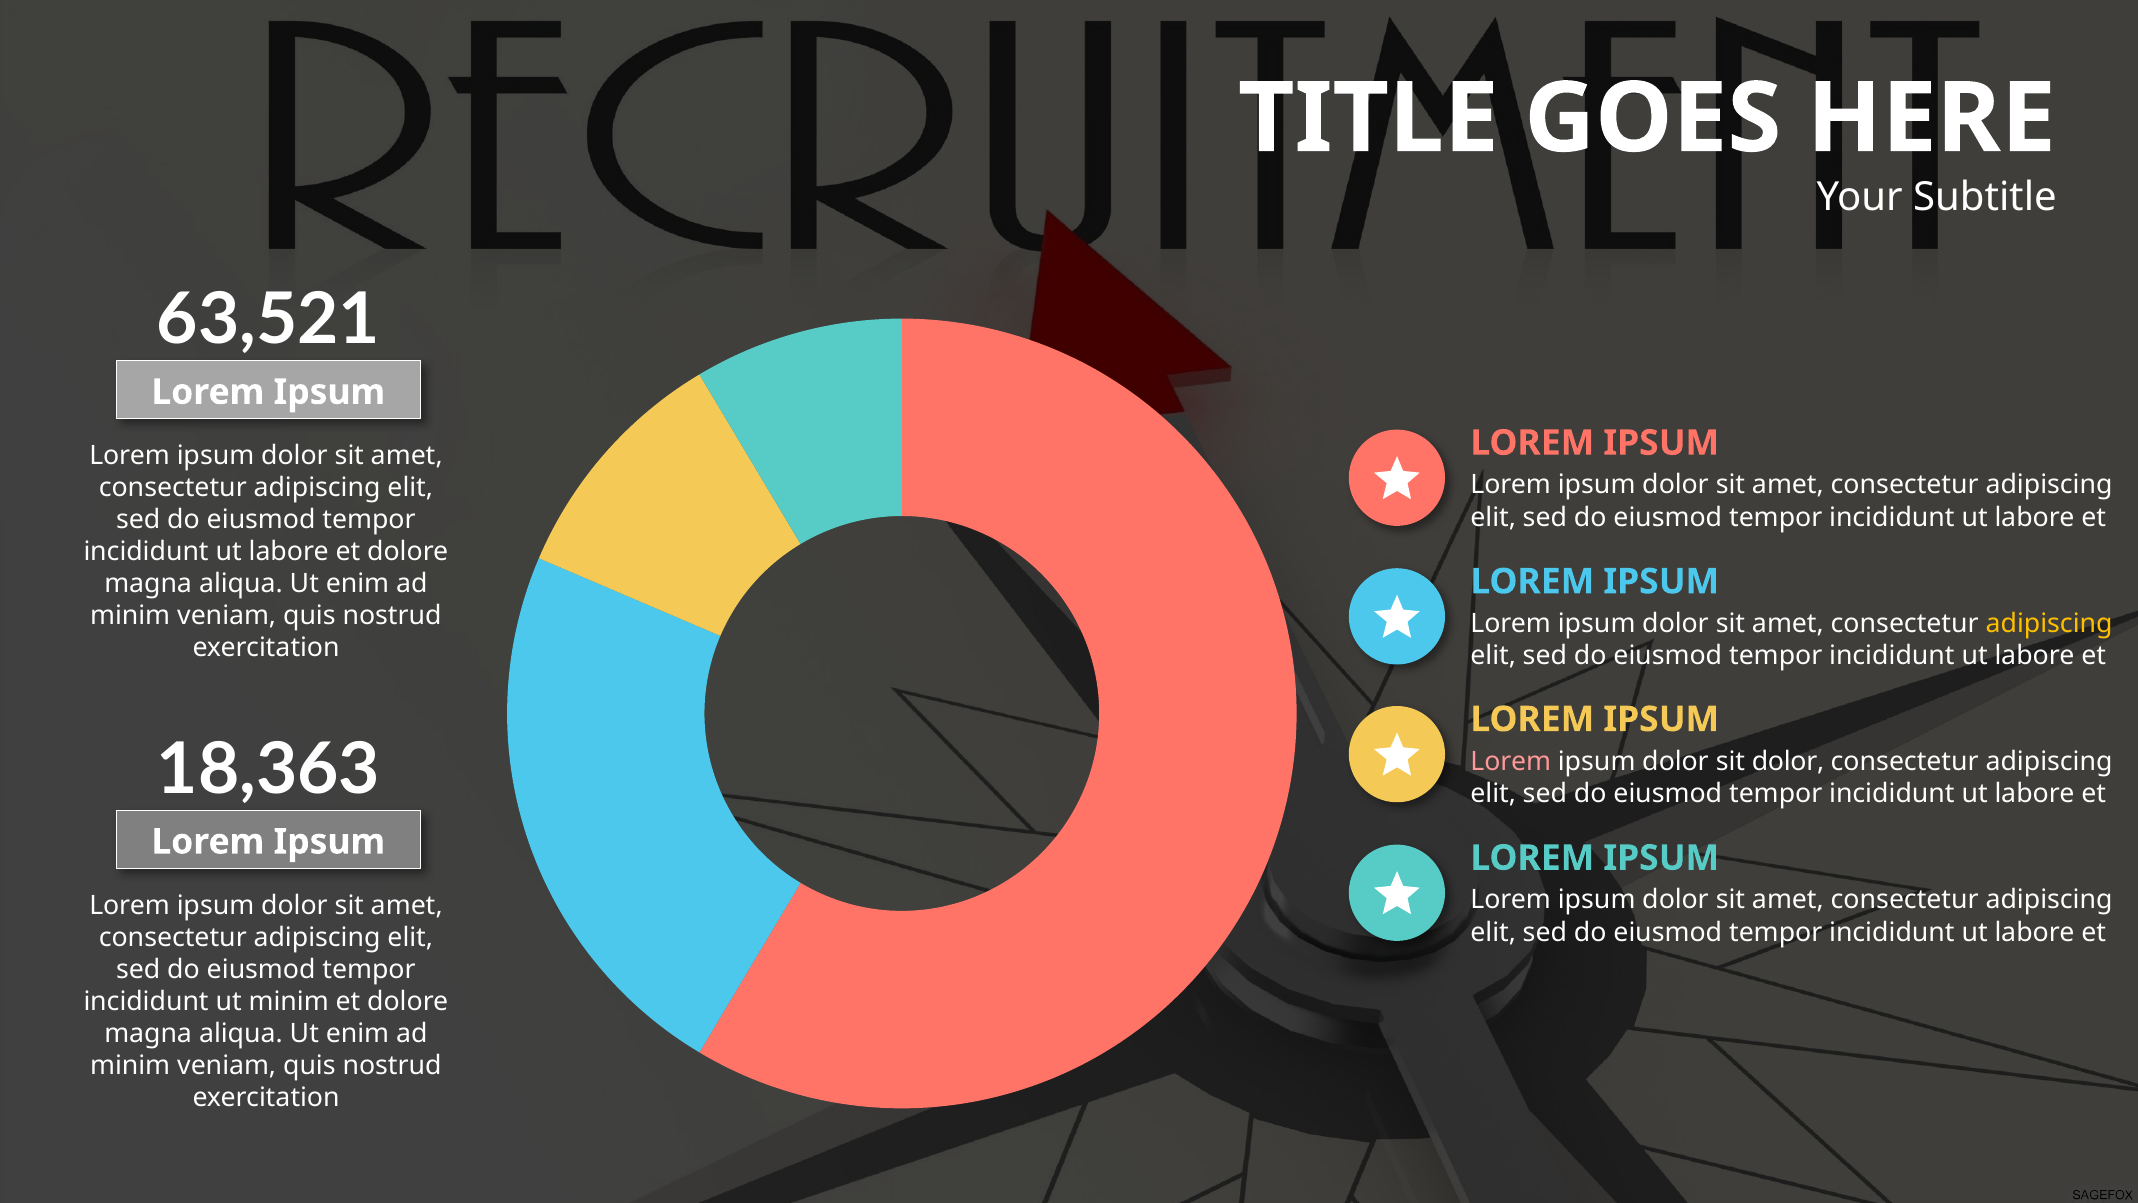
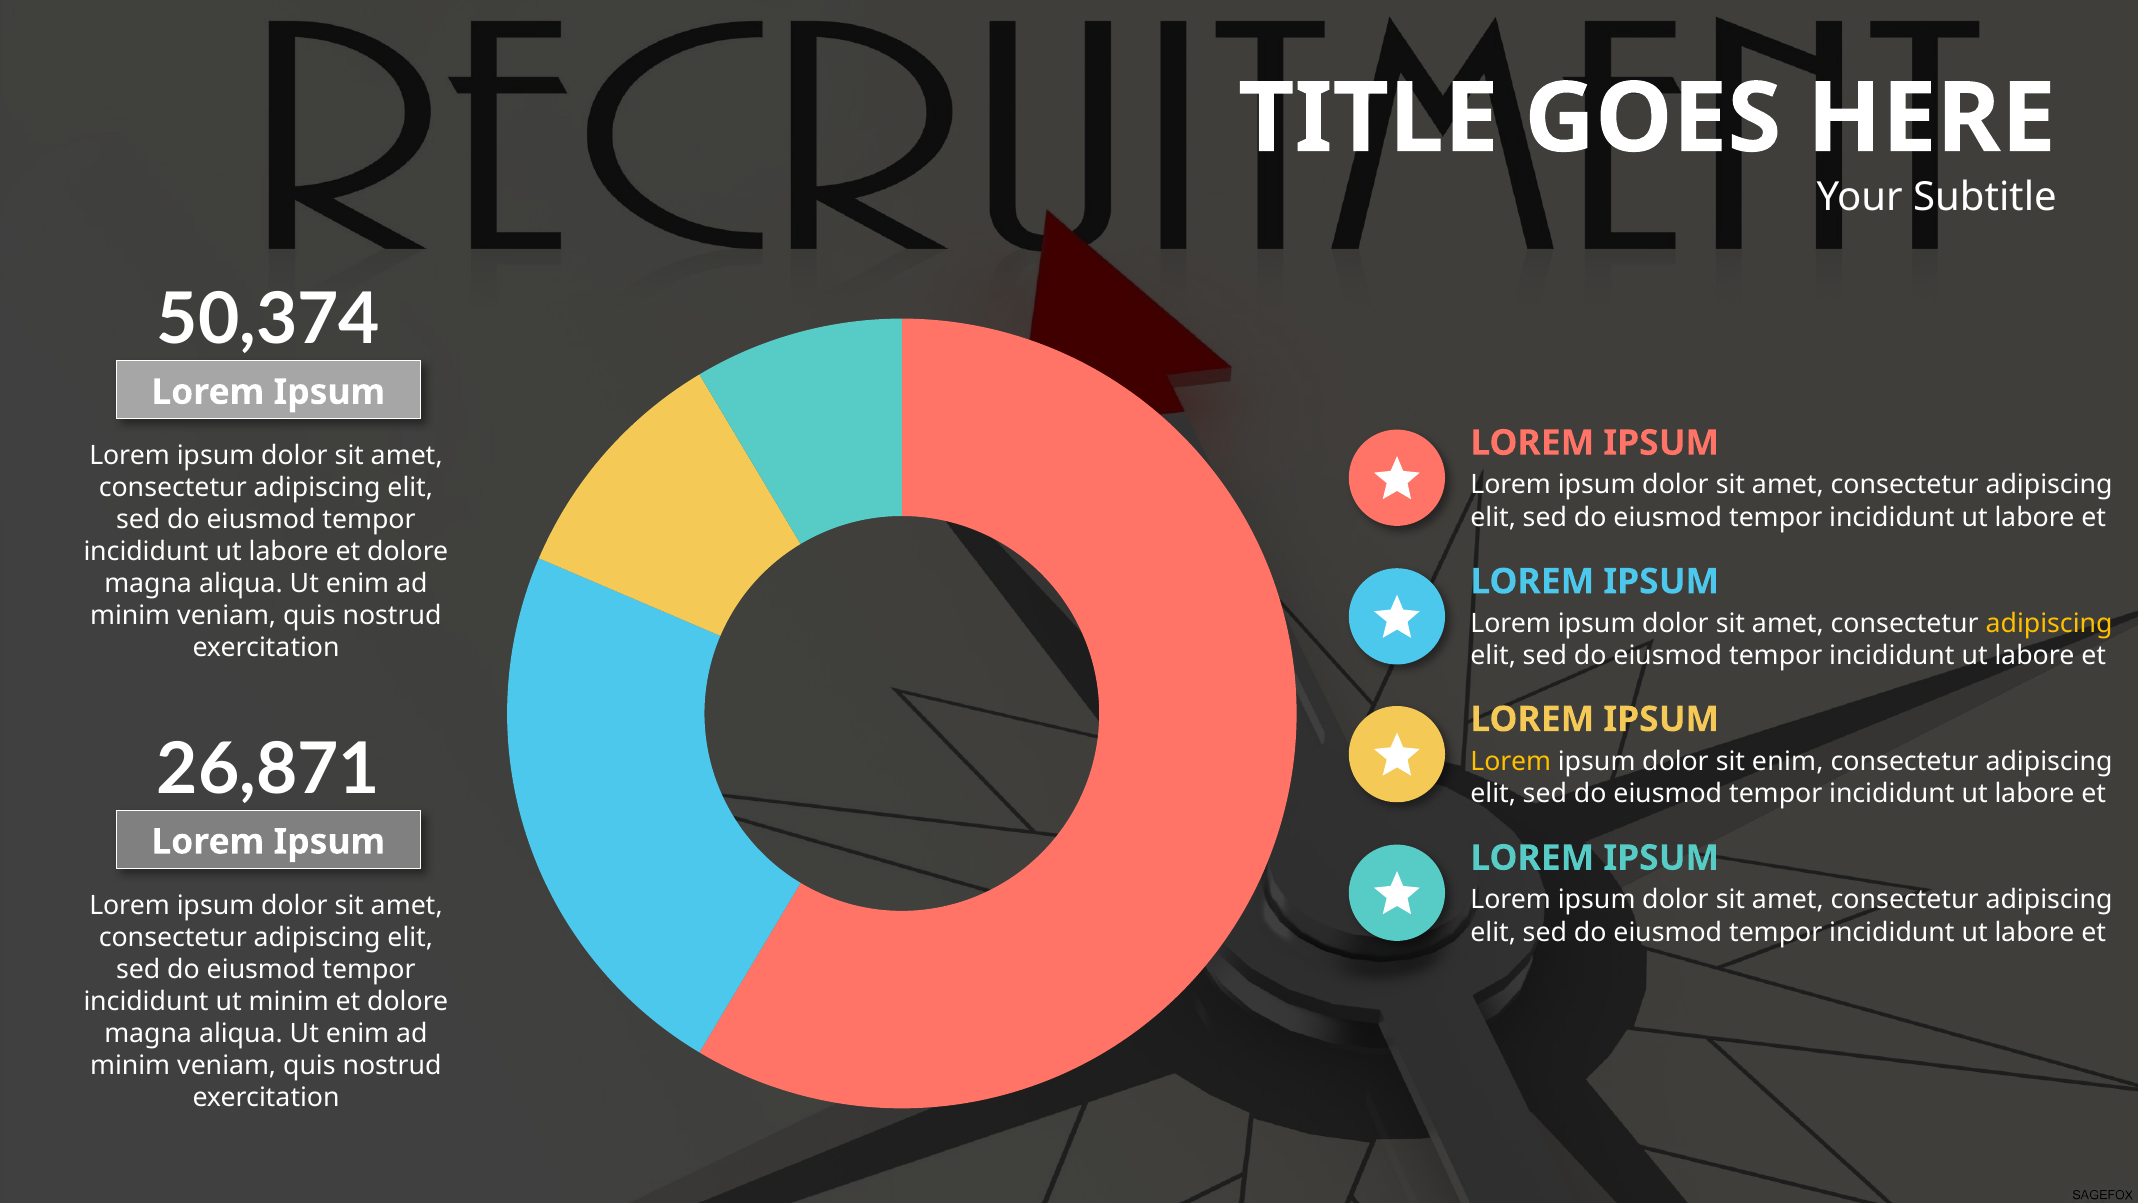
63,521: 63,521 -> 50,374 (268, 320)
18,363: 18,363 -> 26,871 (268, 770)
Lorem colour: pink -> yellow (1511, 761)
sit dolor: dolor -> enim (1788, 761)
